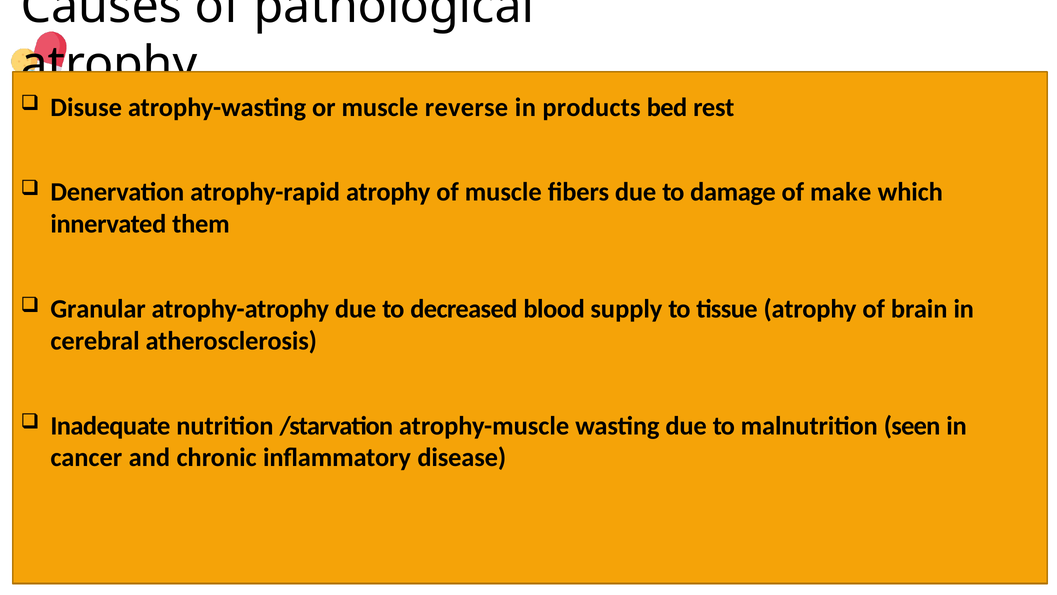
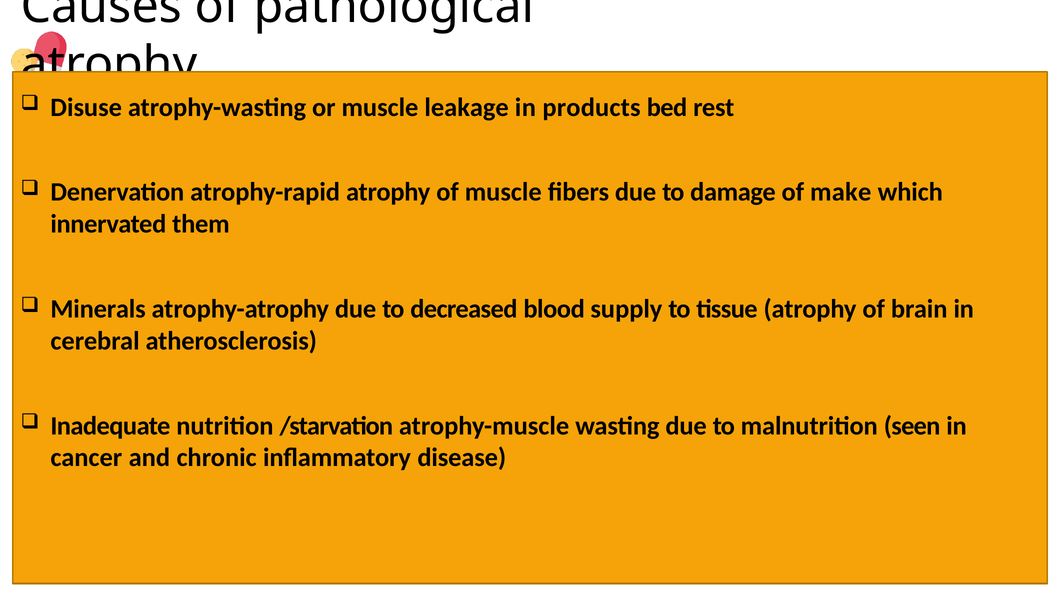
reverse: reverse -> leakage (467, 107)
Granular: Granular -> Minerals (98, 309)
